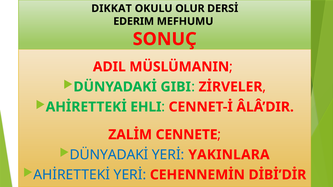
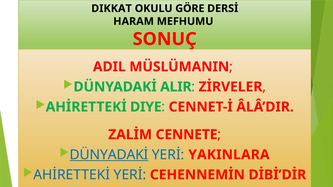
OLUR: OLUR -> GÖRE (190, 8)
EDERIM: EDERIM -> HARAM (134, 21)
GIBI: GIBI -> ALIR (176, 87)
EHLI: EHLI -> DIYE (146, 107)
DÜNYADAKİ underline: none -> present (109, 155)
